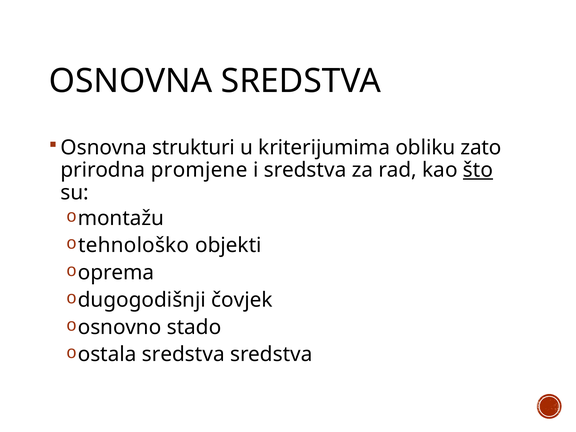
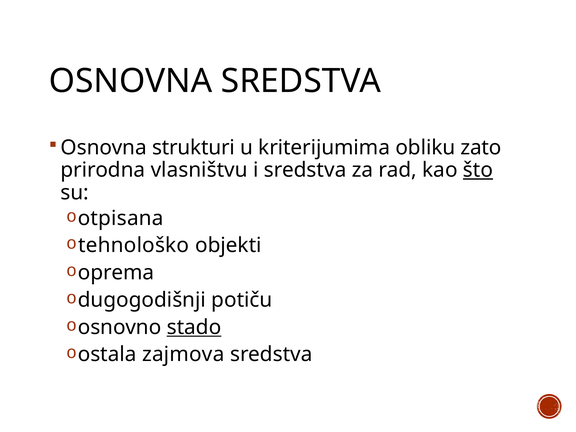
promjene: promjene -> vlаsništvu (199, 170)
montažu: montažu -> otpisana (121, 218)
čovjek: čovjek -> potiču (242, 300)
stado underline: none -> present (194, 327)
ostala sredstva: sredstva -> zajmova (183, 354)
